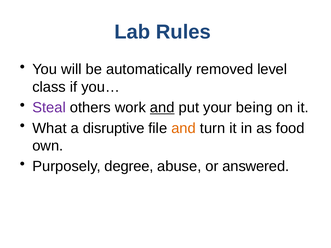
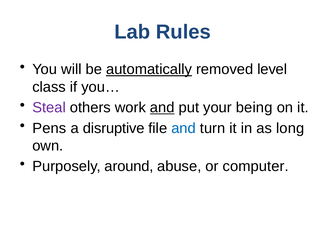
automatically underline: none -> present (149, 69)
What: What -> Pens (49, 128)
and colour: orange -> blue (184, 128)
food: food -> long (290, 128)
degree: degree -> around (129, 167)
answered: answered -> computer (256, 167)
